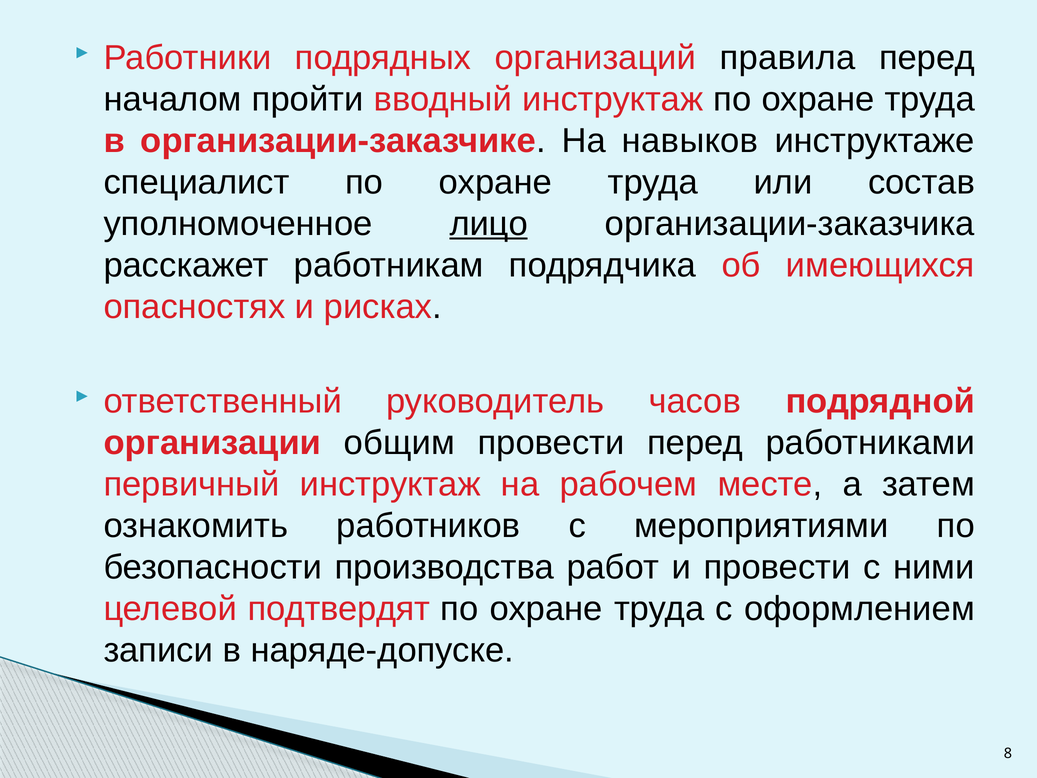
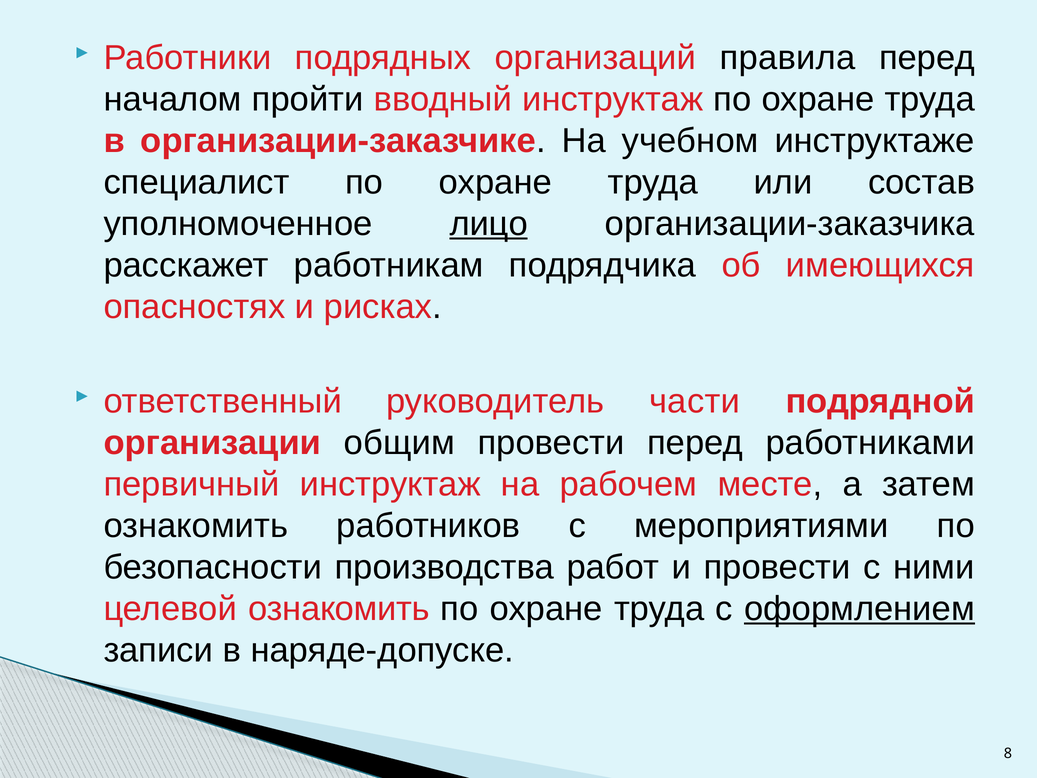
навыков: навыков -> учебном (690, 141)
часов: часов -> части (695, 401)
целевой подтвердят: подтвердят -> ознакомить (339, 609)
оформлением underline: none -> present (859, 609)
